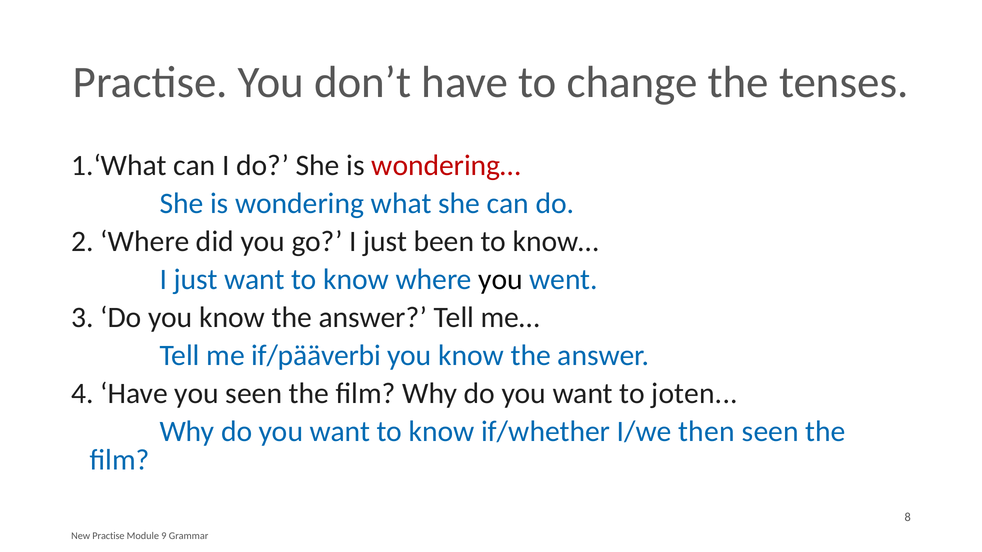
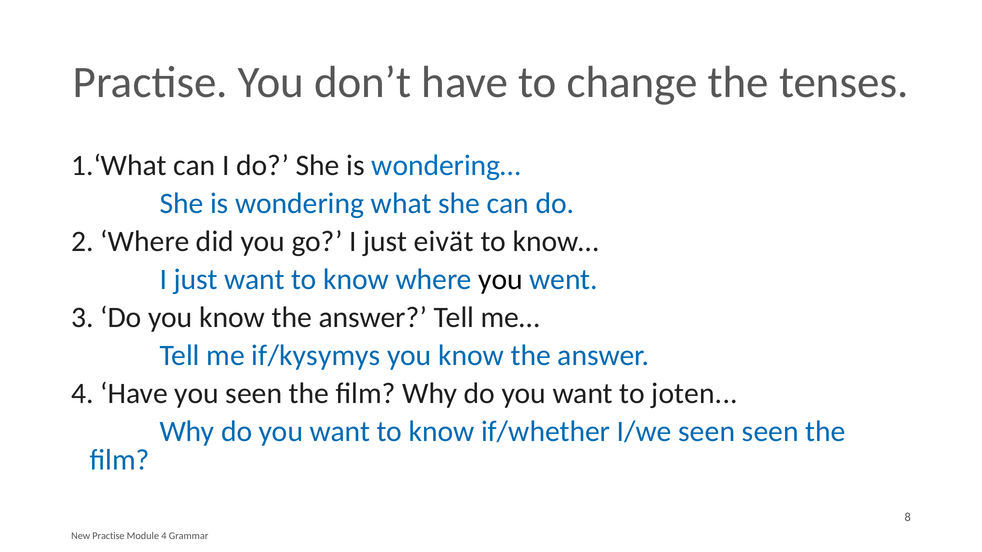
wondering… colour: red -> blue (446, 165)
been: been -> eivät (444, 241)
if/pääverbi: if/pääverbi -> if/kysymys (316, 356)
I/we then: then -> seen (707, 432)
Module 9: 9 -> 4 (164, 536)
